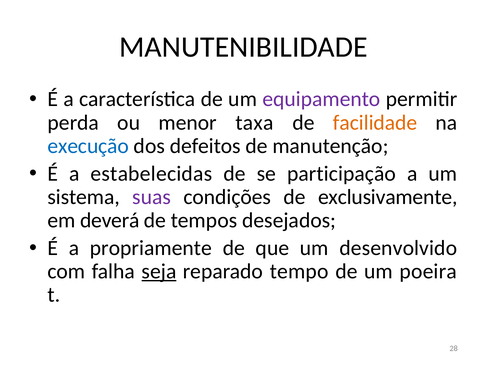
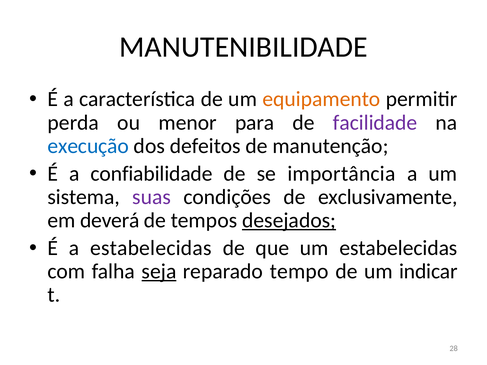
equipamento colour: purple -> orange (321, 99)
taxa: taxa -> para (255, 123)
facilidade colour: orange -> purple (375, 123)
estabelecidas: estabelecidas -> confiabilidade (152, 174)
participação: participação -> importância (341, 174)
desejados underline: none -> present (289, 221)
a propriamente: propriamente -> estabelecidas (151, 248)
um desenvolvido: desenvolvido -> estabelecidas (398, 248)
poeira: poeira -> indicar (428, 272)
